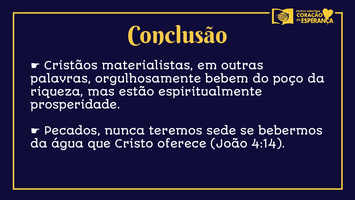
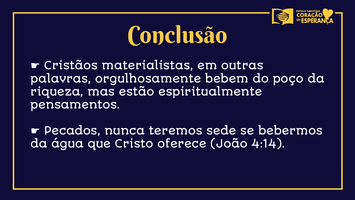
prosperidade: prosperidade -> pensamentos (75, 105)
